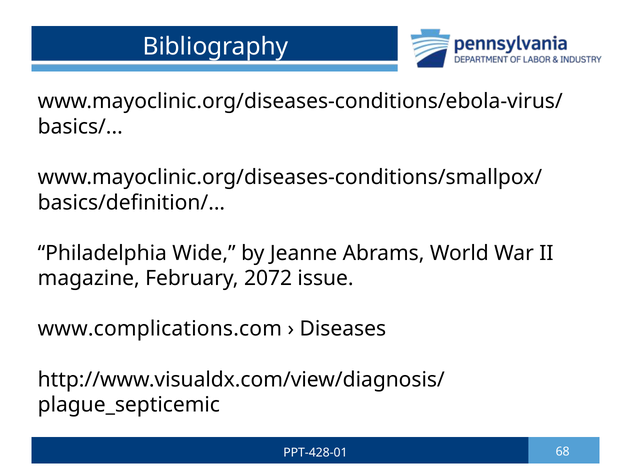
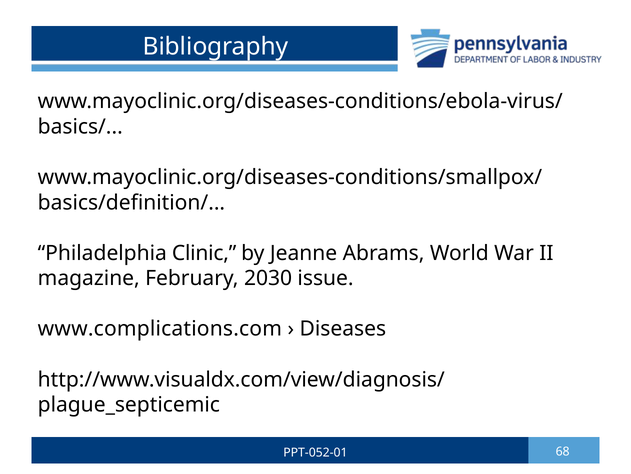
Wide: Wide -> Clinic (204, 253)
2072: 2072 -> 2030 (268, 278)
PPT-428-01: PPT-428-01 -> PPT-052-01 (315, 452)
